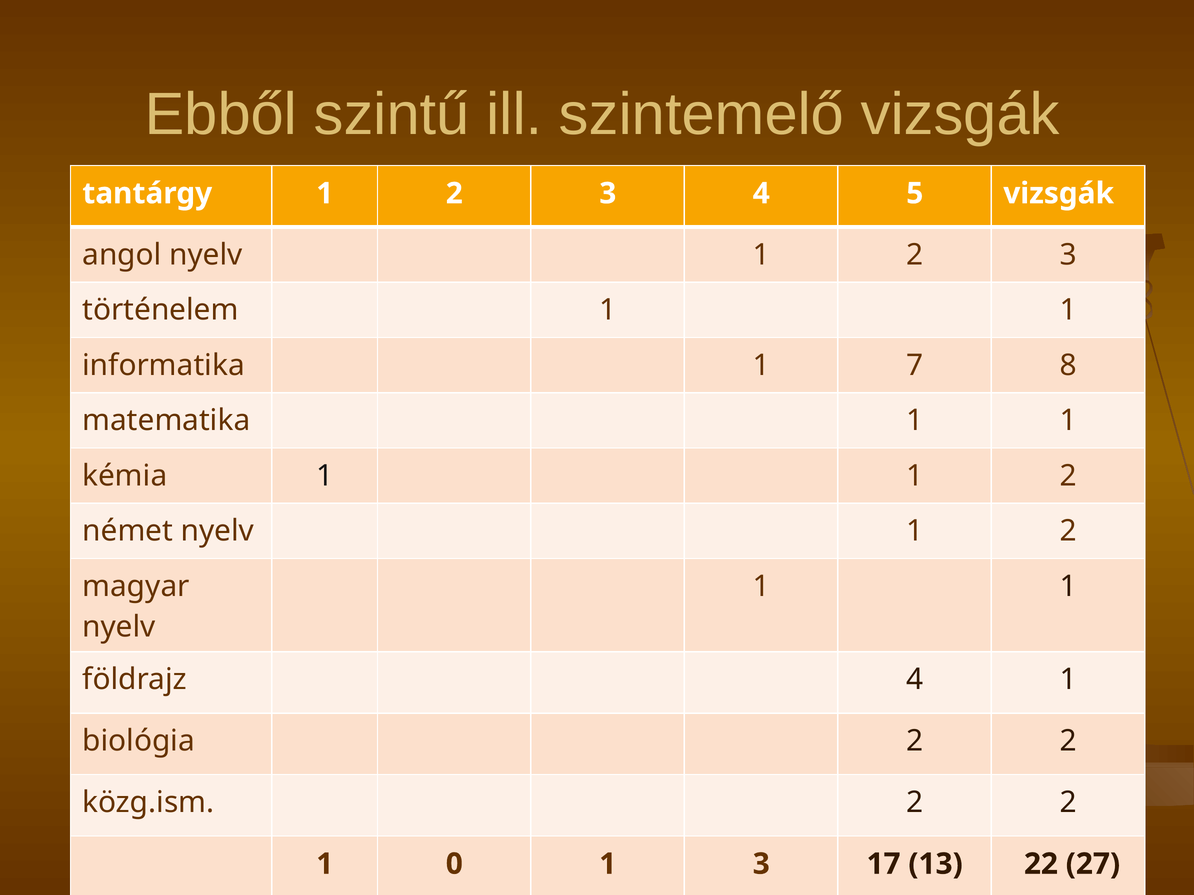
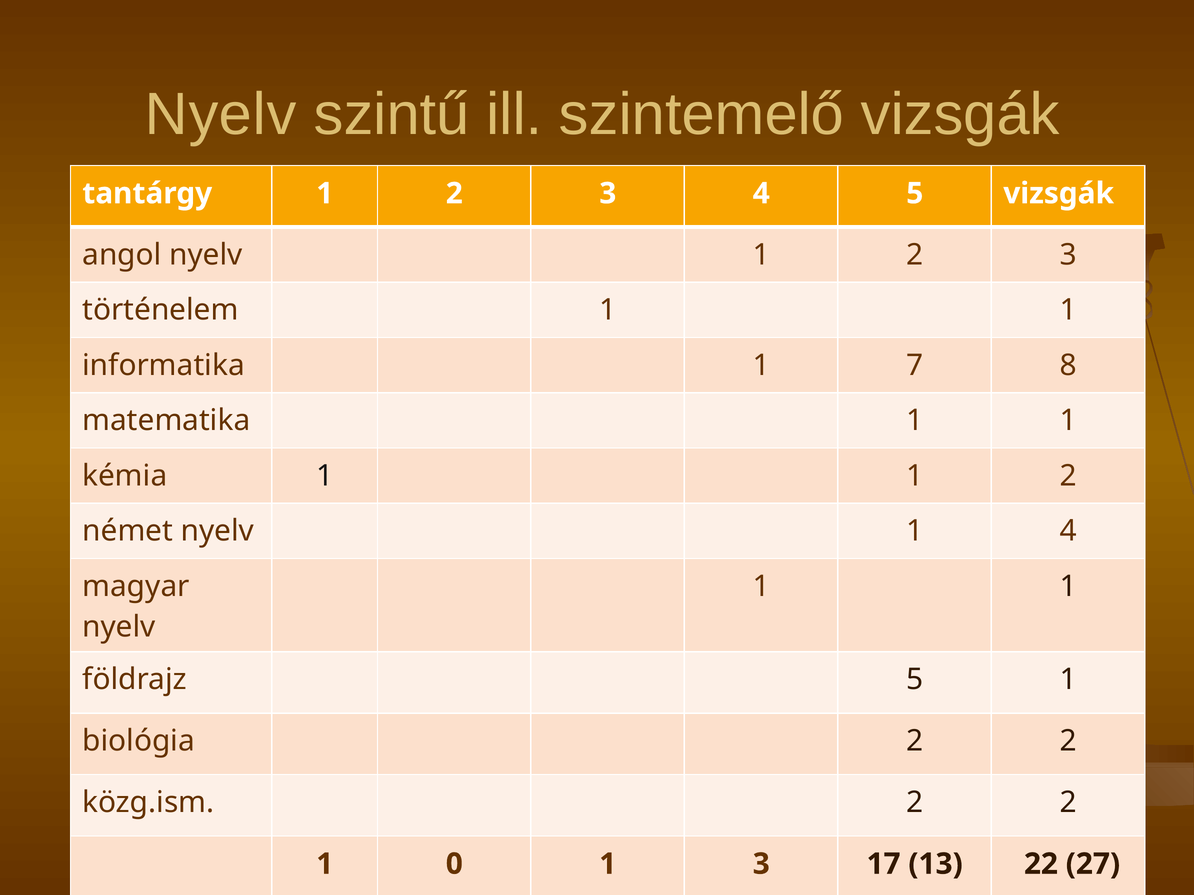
Ebből: Ebből -> Nyelv (221, 115)
német nyelv 1 2: 2 -> 4 (1068, 531)
földrajz 4: 4 -> 5 (915, 680)
